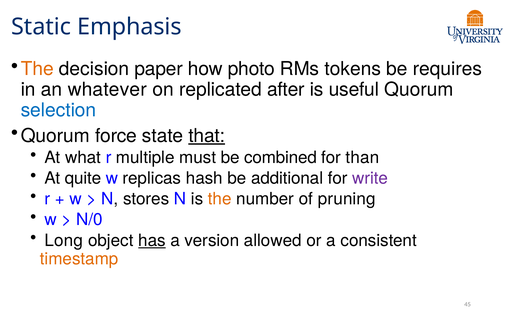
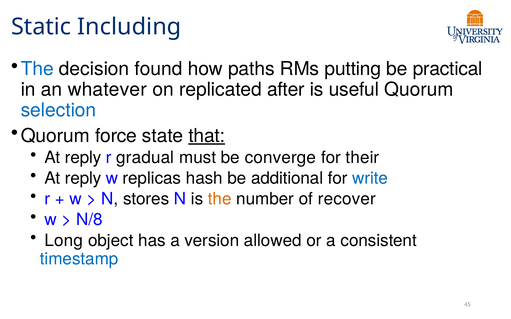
Emphasis: Emphasis -> Including (129, 27)
The colour: orange -> blue (37, 69)
paper: paper -> found (159, 69)
photo: photo -> paths (251, 69)
tokens: tokens -> putting (353, 69)
requires: requires -> practical (448, 69)
what: what -> reply (83, 158)
multiple: multiple -> gradual (145, 158)
combined: combined -> converge (280, 158)
than: than -> their (362, 158)
quite: quite -> reply (83, 178)
write colour: purple -> blue (370, 178)
pruning: pruning -> recover (347, 199)
N/0: N/0 -> N/8 (89, 220)
has underline: present -> none (152, 241)
timestamp colour: orange -> blue (79, 259)
